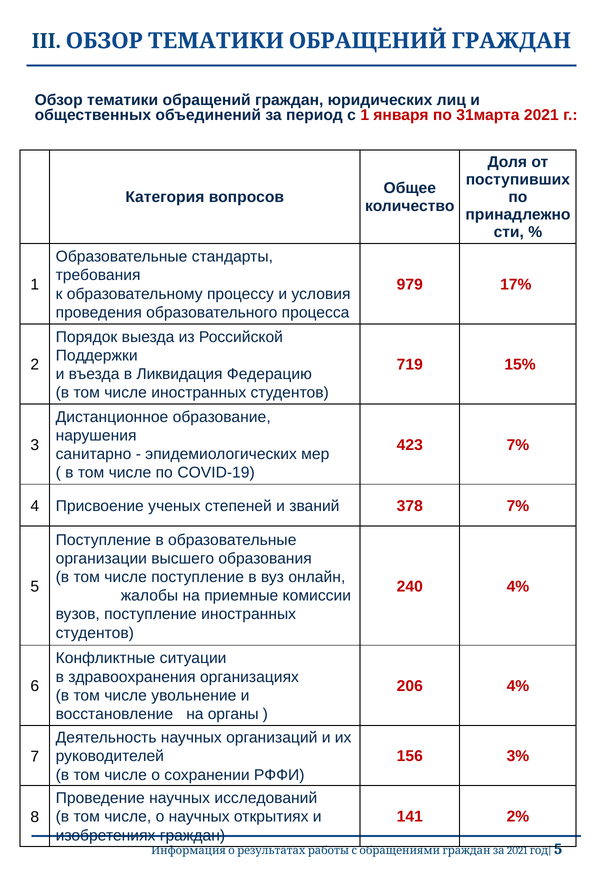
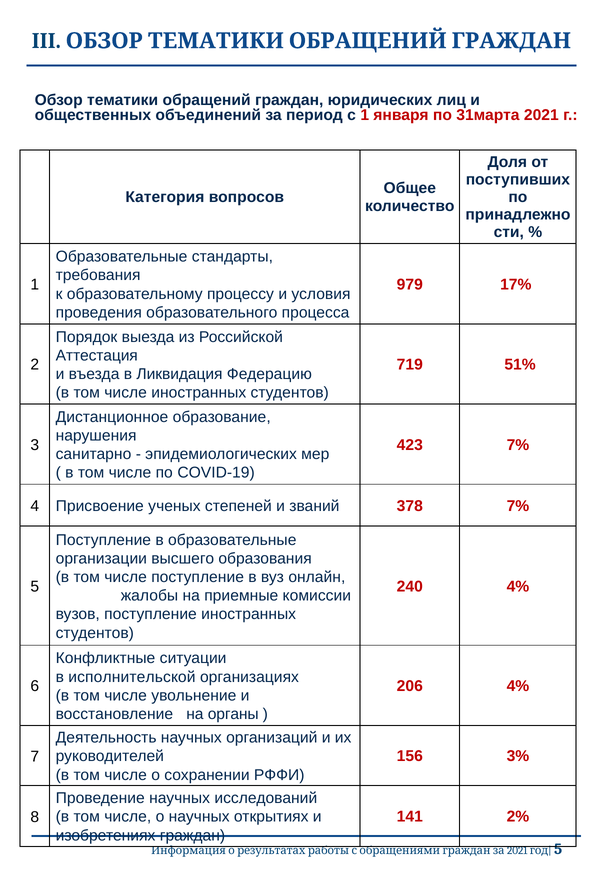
Поддержки: Поддержки -> Аттестация (97, 356)
15%: 15% -> 51% (520, 365)
здравоохранения: здравоохранения -> исполнительской (132, 678)
